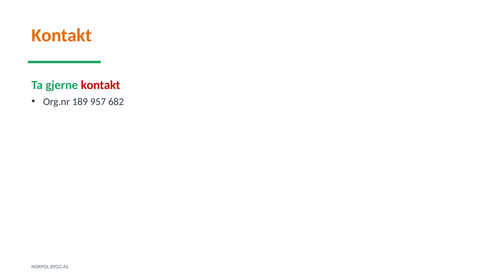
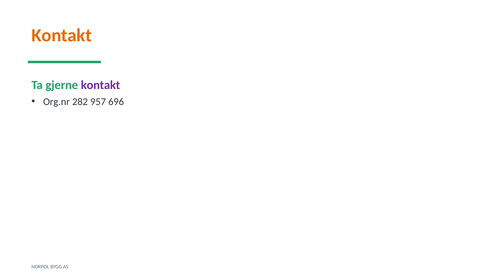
kontakt colour: red -> purple (101, 85)
189: 189 -> 282 (80, 102)
682: 682 -> 696 (116, 102)
